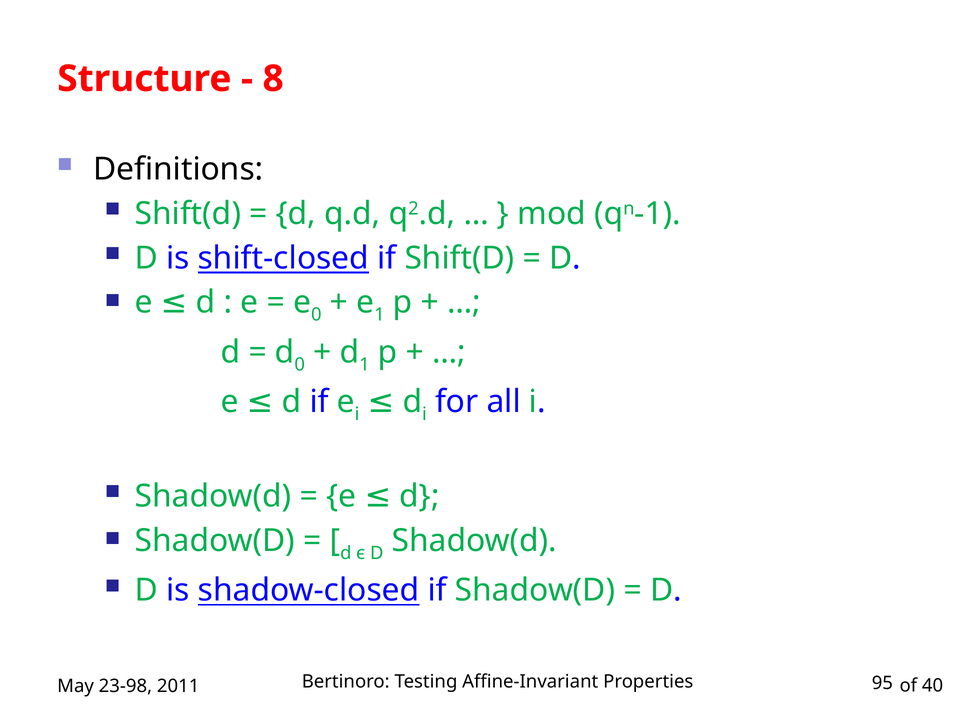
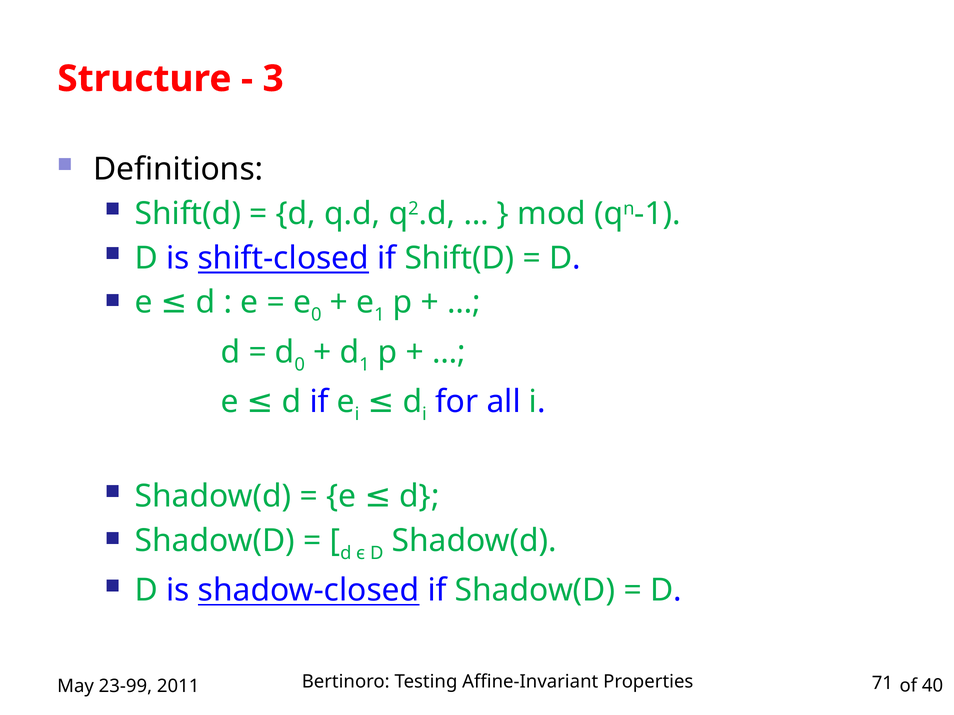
8: 8 -> 3 (273, 79)
95: 95 -> 71 (882, 684)
23-98: 23-98 -> 23-99 (125, 687)
